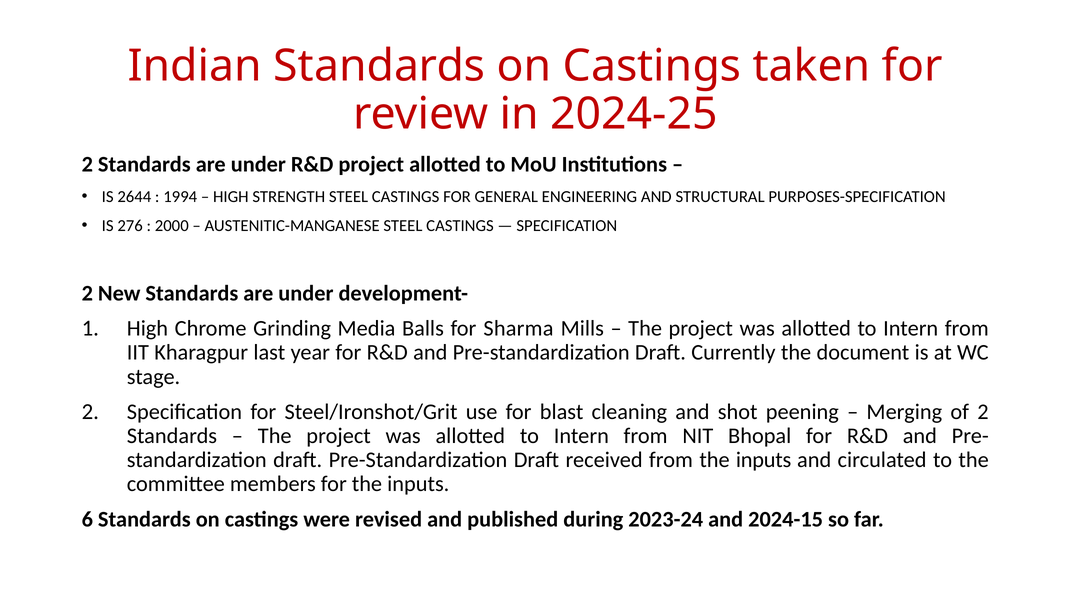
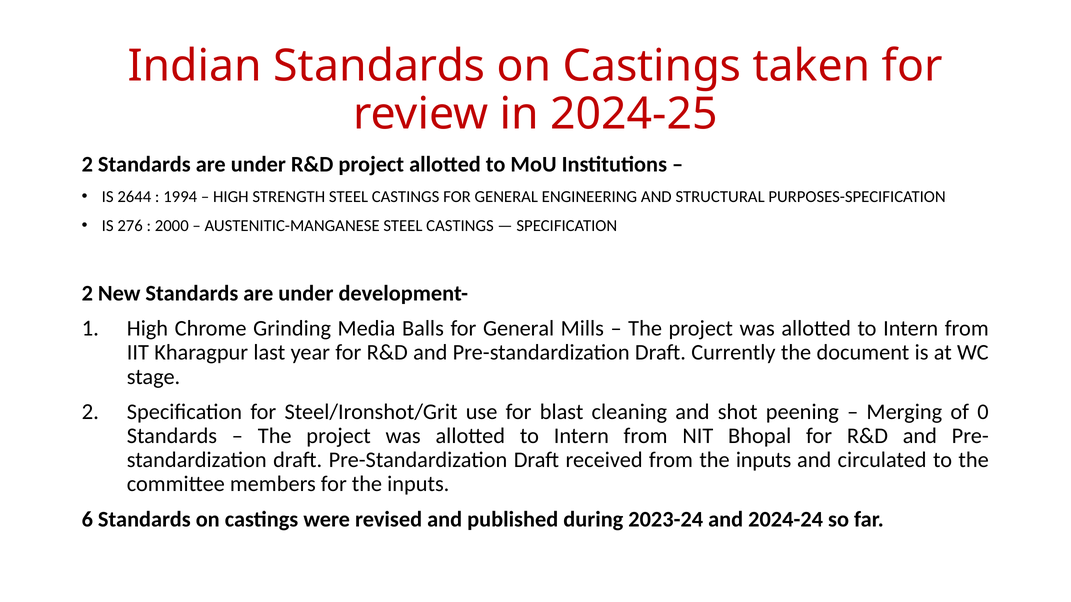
Balls for Sharma: Sharma -> General (519, 329)
of 2: 2 -> 0 (983, 412)
2024-15: 2024-15 -> 2024-24 (786, 520)
